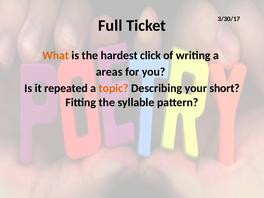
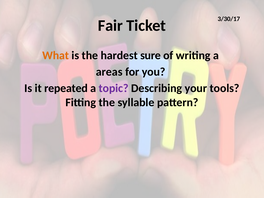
Full: Full -> Fair (110, 26)
click: click -> sure (151, 55)
topic colour: orange -> purple (114, 88)
short: short -> tools (225, 88)
